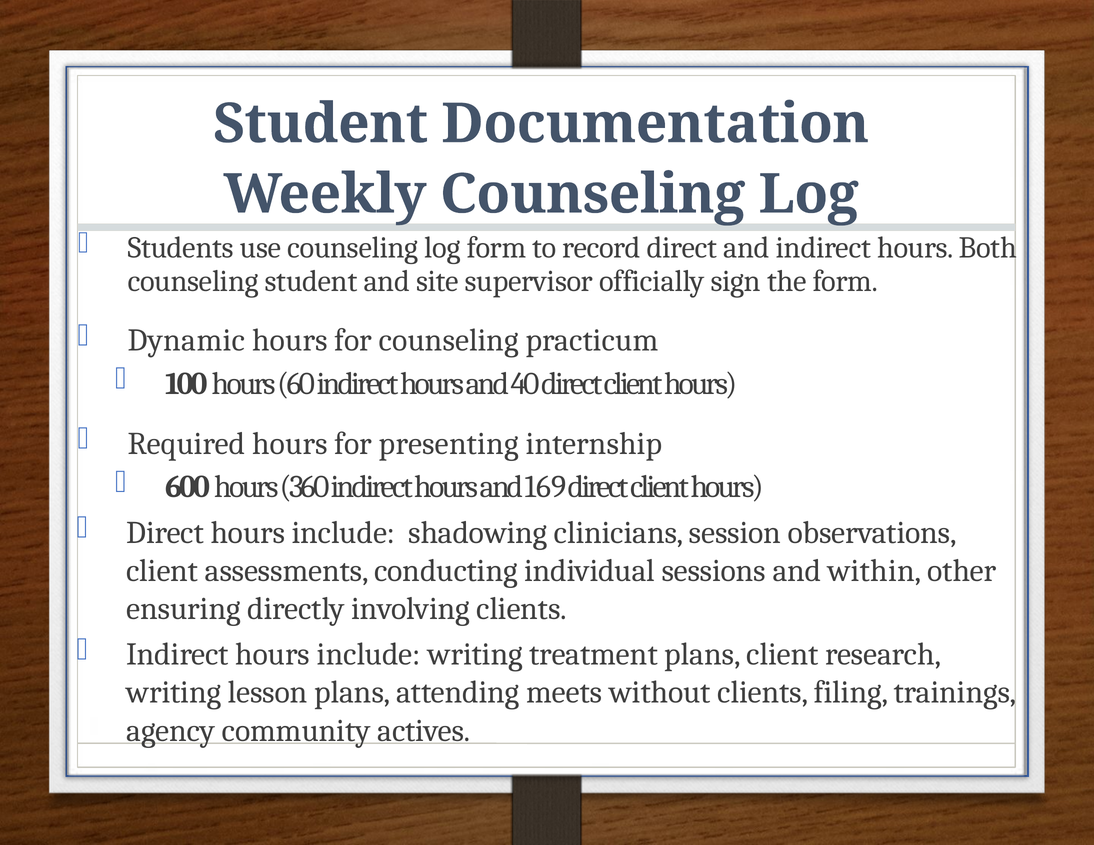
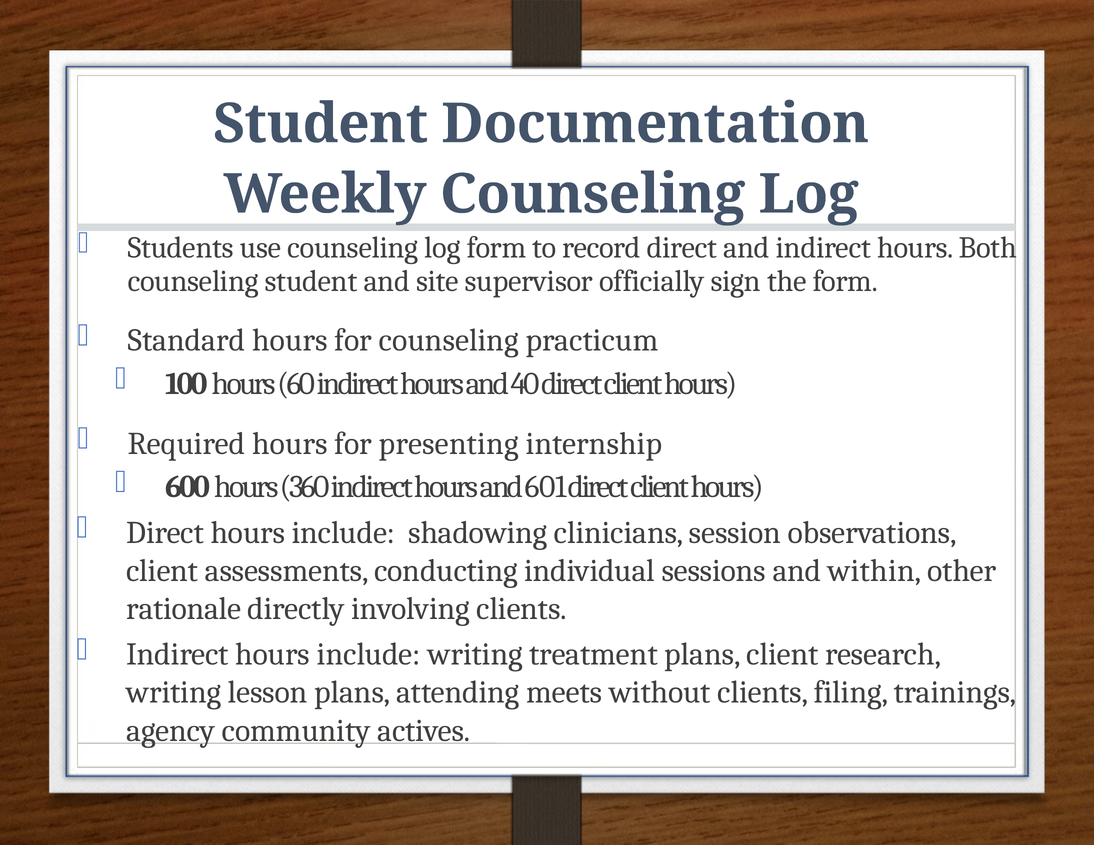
Dynamic: Dynamic -> Standard (187, 340)
169: 169 -> 601 (546, 487)
ensuring: ensuring -> rationale (184, 609)
